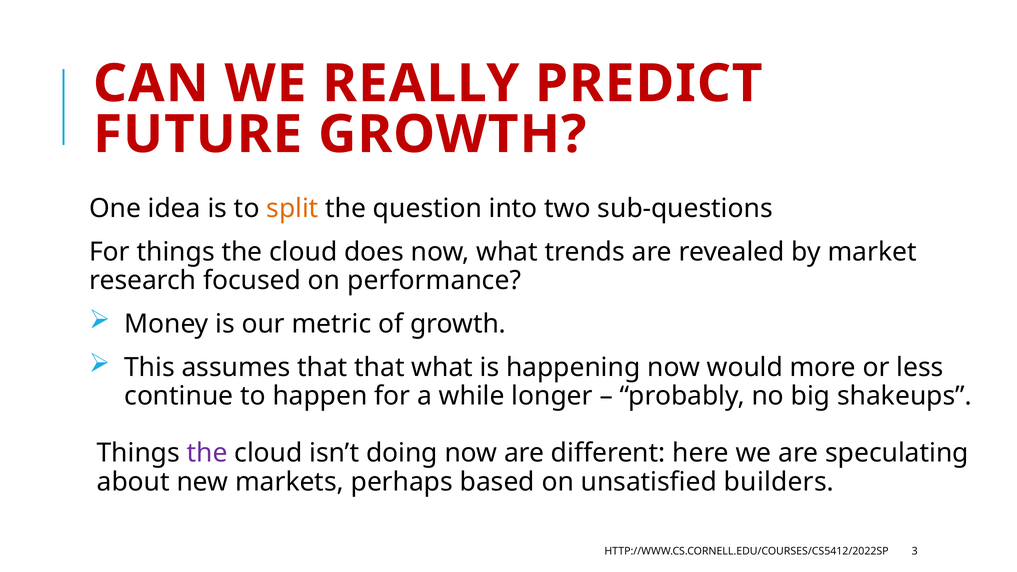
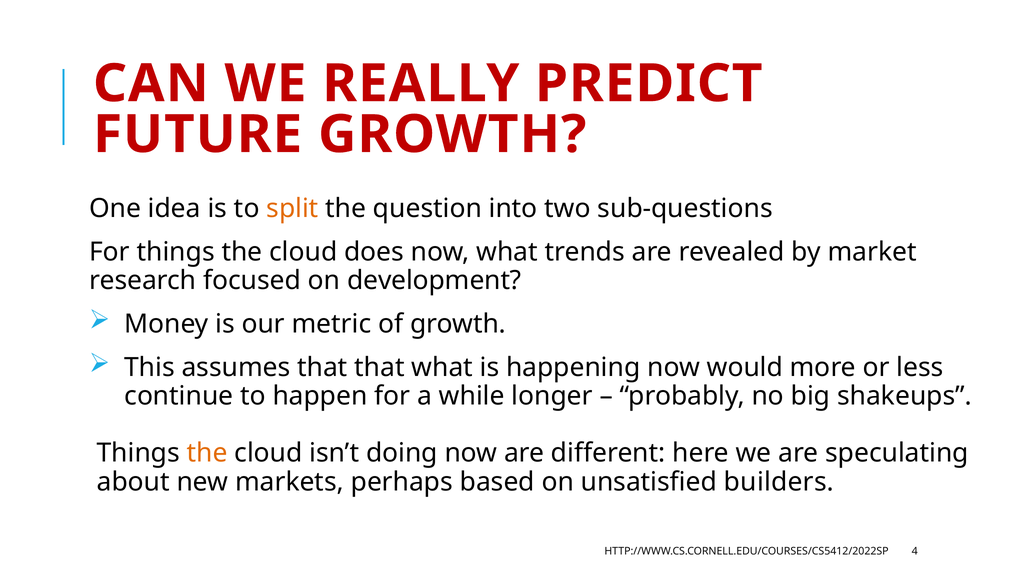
performance: performance -> development (434, 281)
the colour: purple -> orange (207, 453)
3: 3 -> 4 (915, 551)
